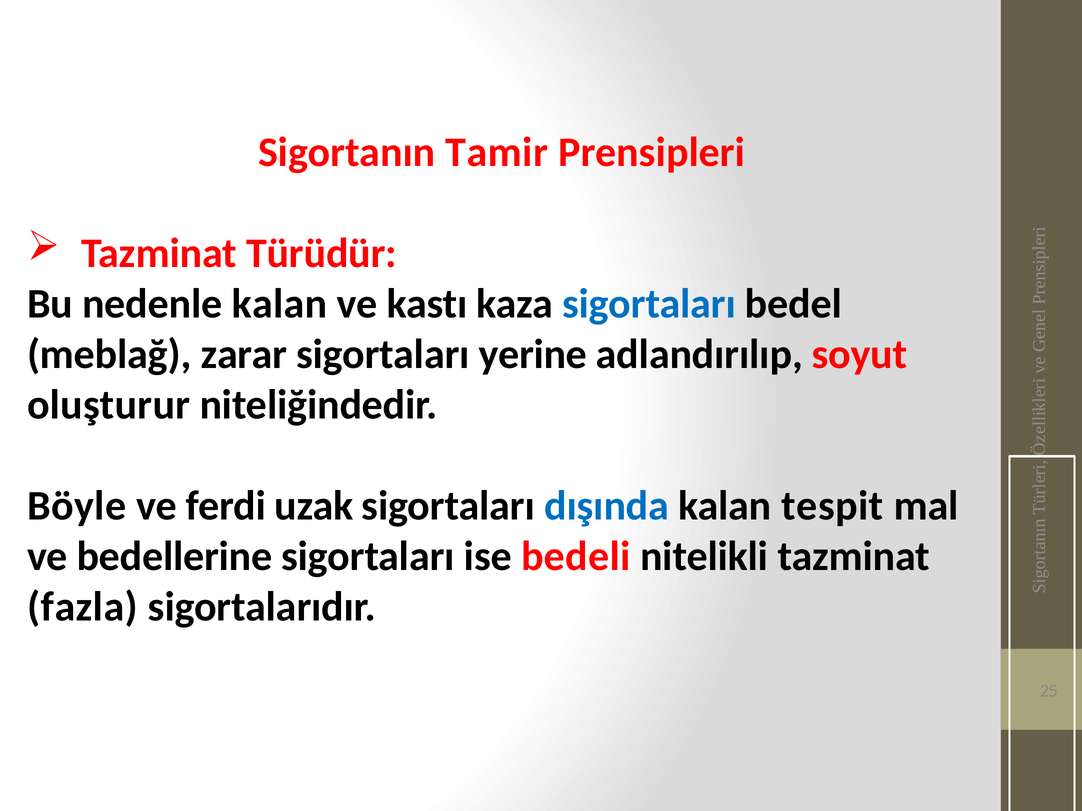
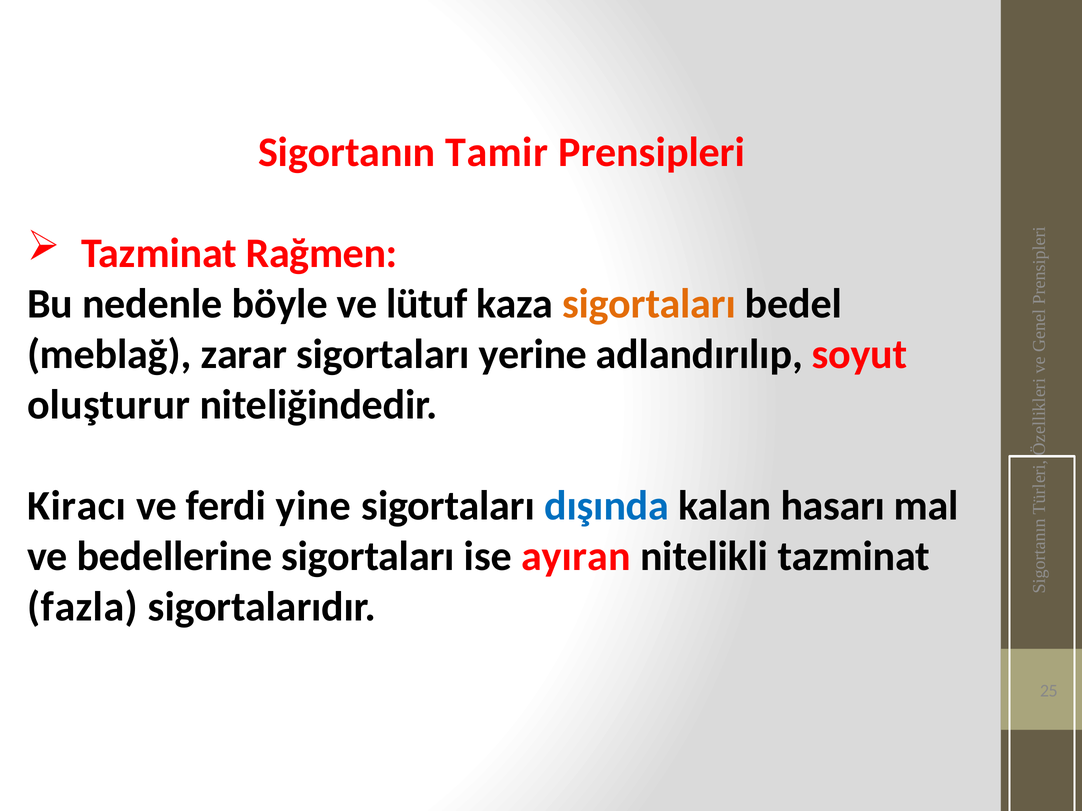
Türüdür: Türüdür -> Rağmen (322, 254)
nedenle kalan: kalan -> böyle (280, 304)
kastı: kastı -> lütuf (427, 304)
sigortaları colour: blue -> orange (649, 304)
Böyle: Böyle -> Kiracı (77, 506)
uzak: uzak -> yine (313, 506)
tespit: tespit -> hasarı (833, 506)
bedeli: bedeli -> ayıran (576, 557)
